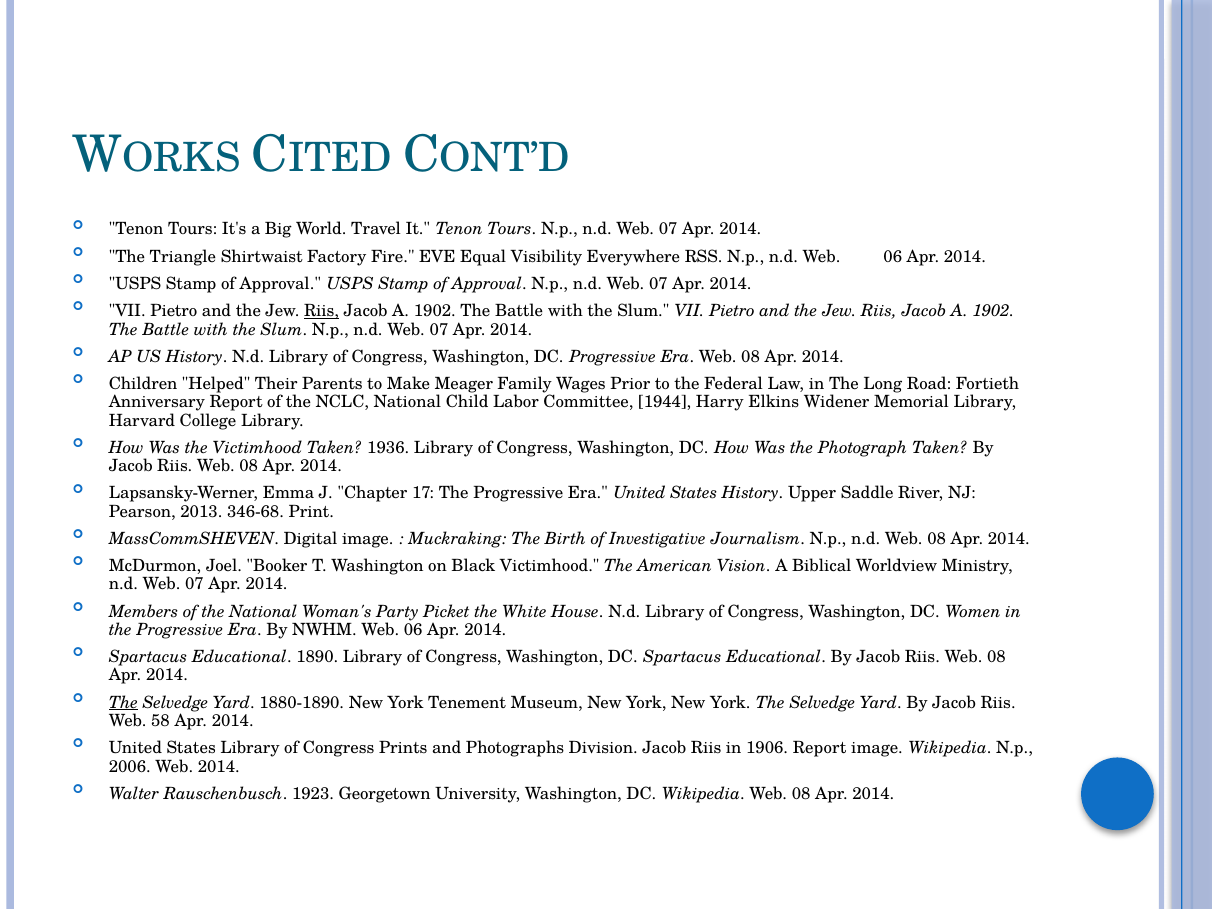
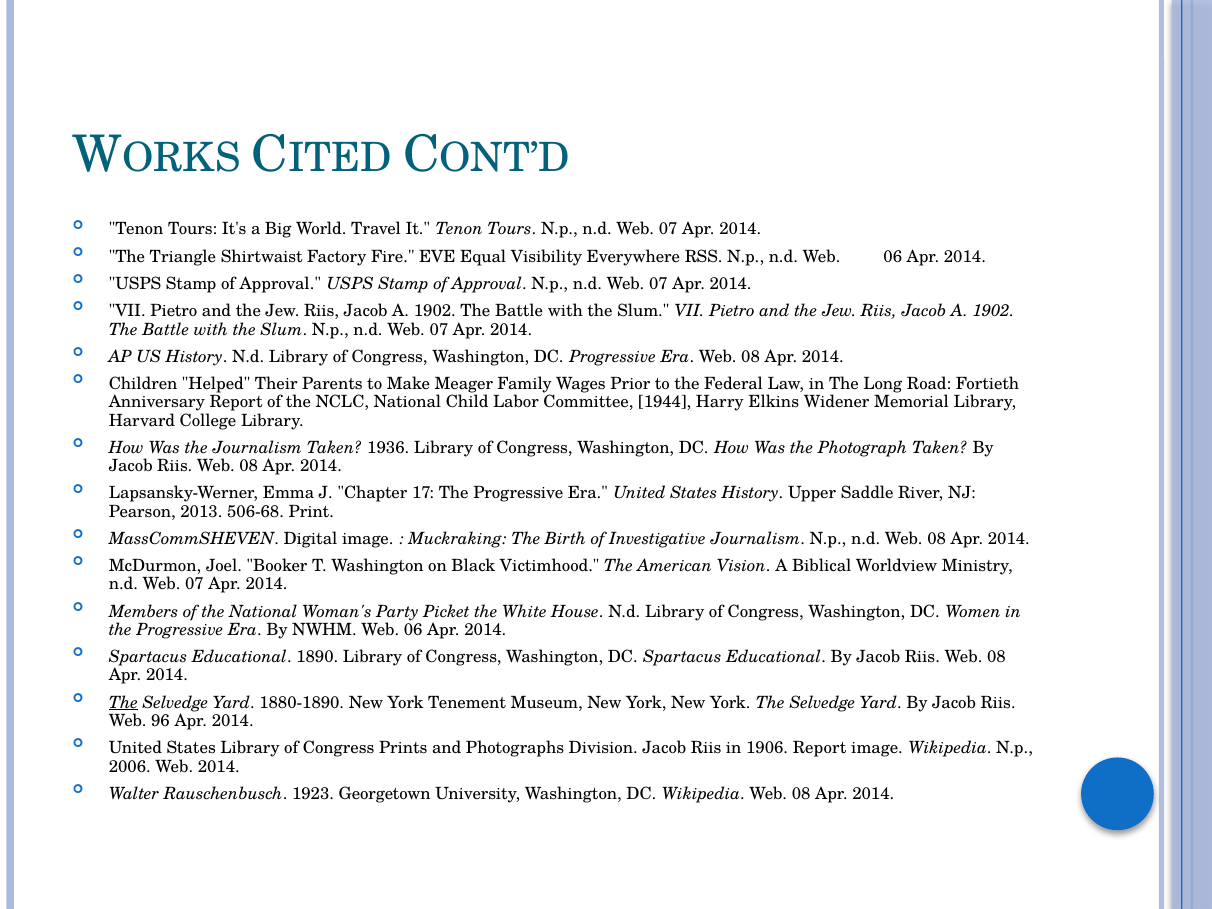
Riis underline: present -> none (322, 311)
the Victimhood: Victimhood -> Journalism (257, 448)
346-68: 346-68 -> 506-68 (256, 512)
58: 58 -> 96 (161, 721)
